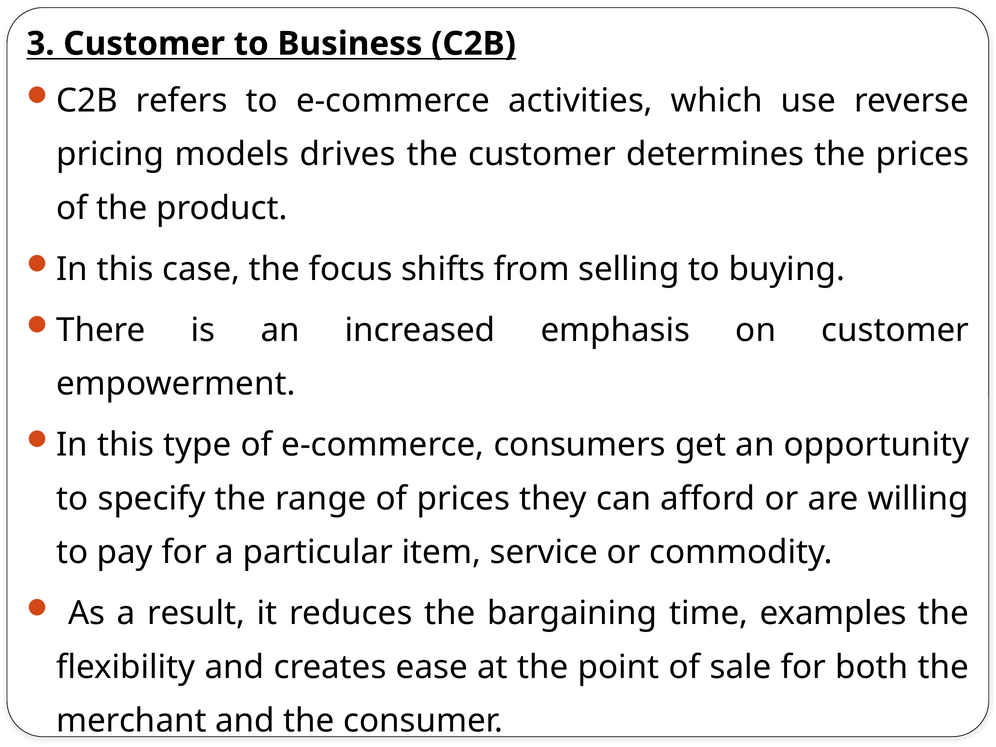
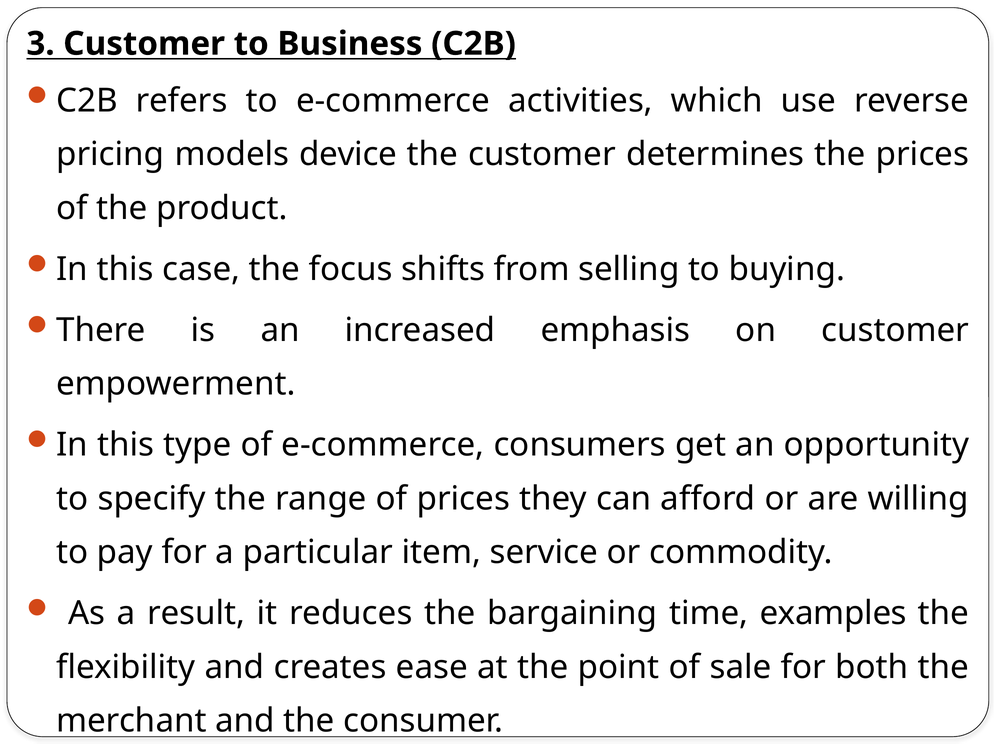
drives: drives -> device (348, 154)
